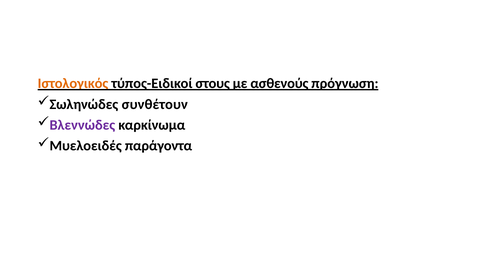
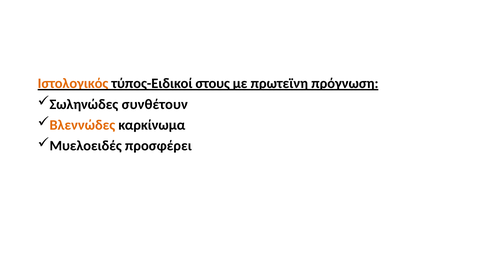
ασθενούς: ασθενούς -> πρωτεϊνη (279, 84)
Βλεννώδες colour: purple -> orange (82, 125)
παράγοντα: παράγοντα -> προσφέρει (158, 146)
